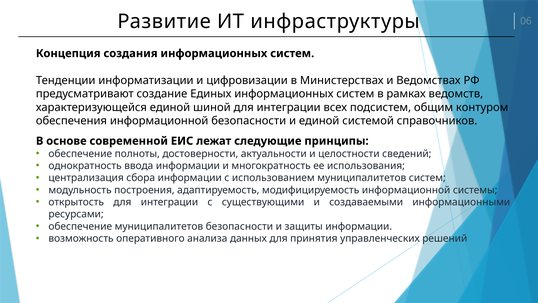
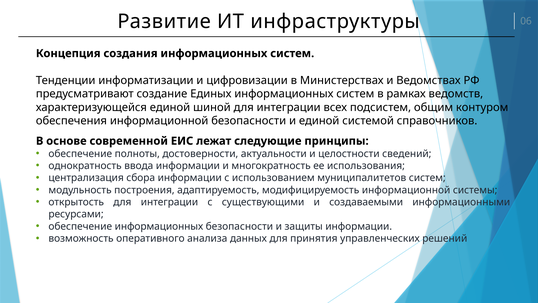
обеспечение муниципалитетов: муниципалитетов -> информационных (159, 226)
